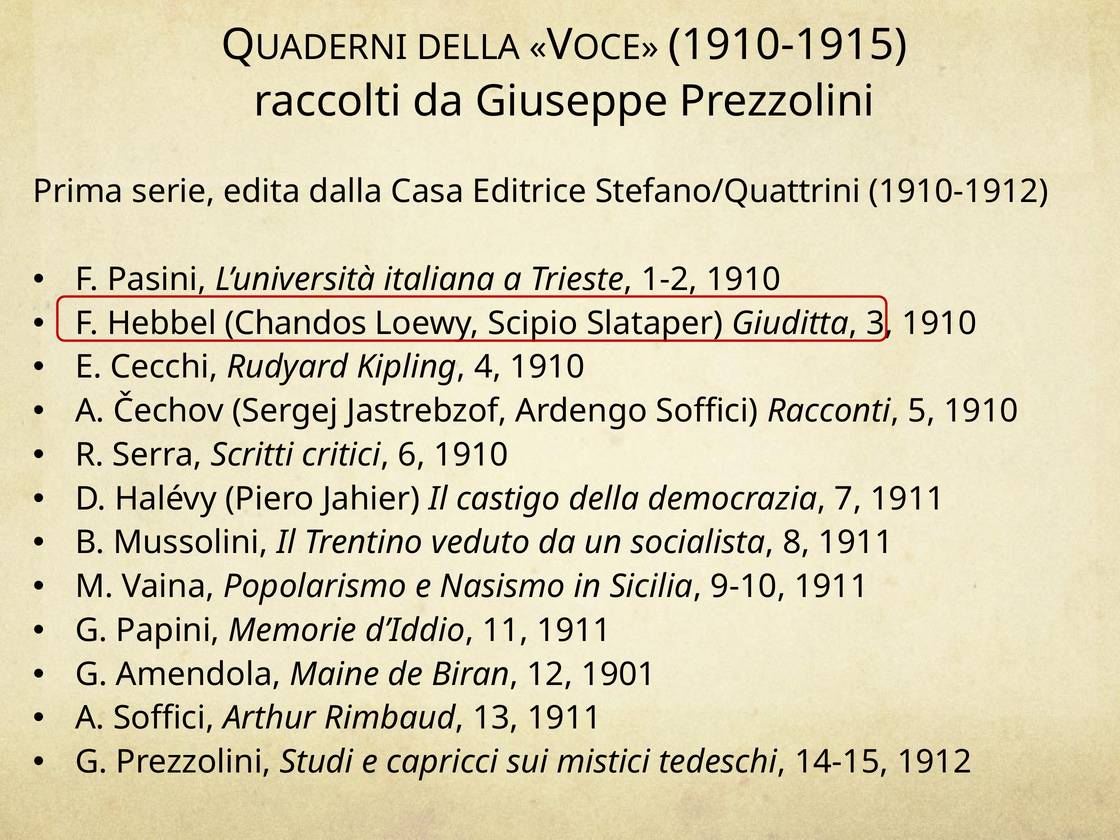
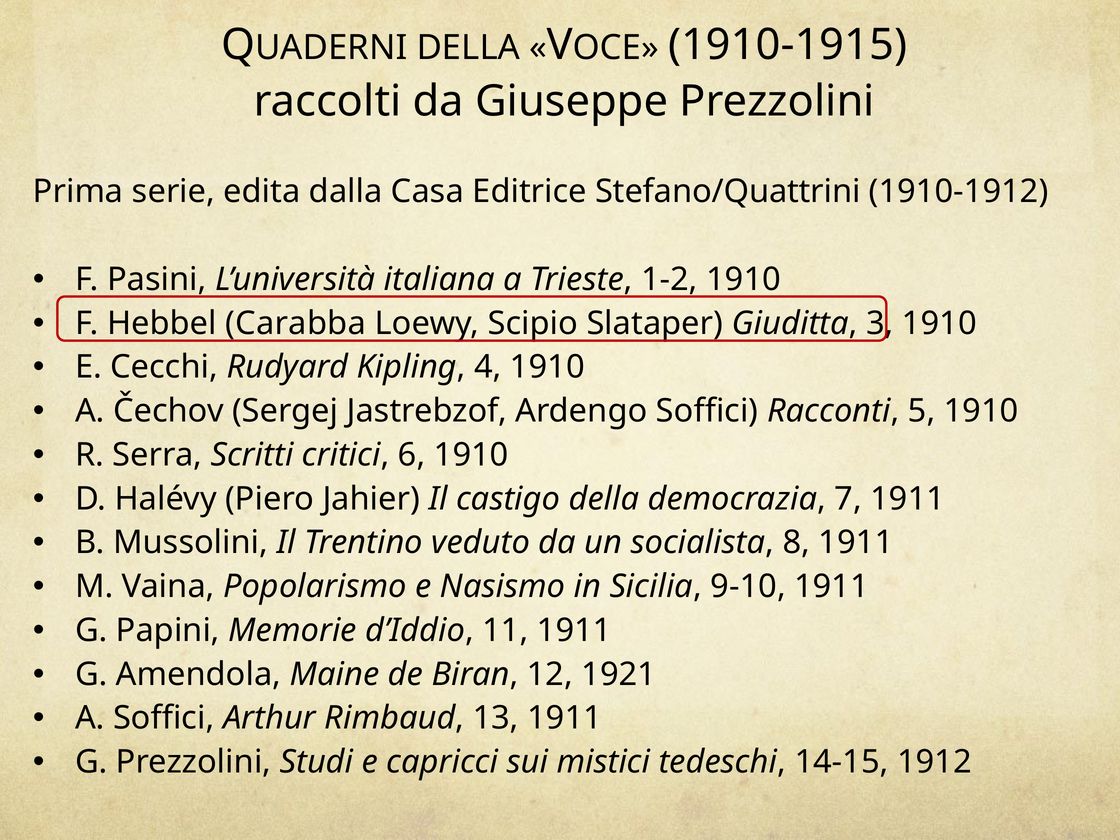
Chandos: Chandos -> Carabba (296, 323)
1901: 1901 -> 1921 (619, 674)
